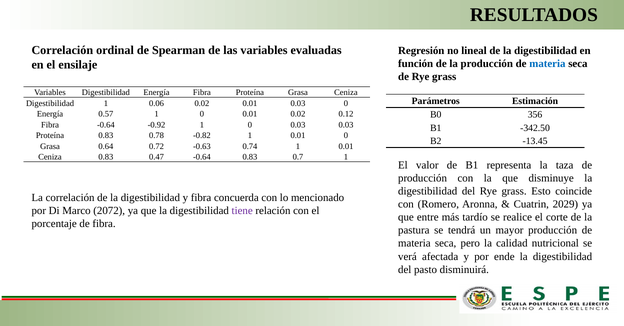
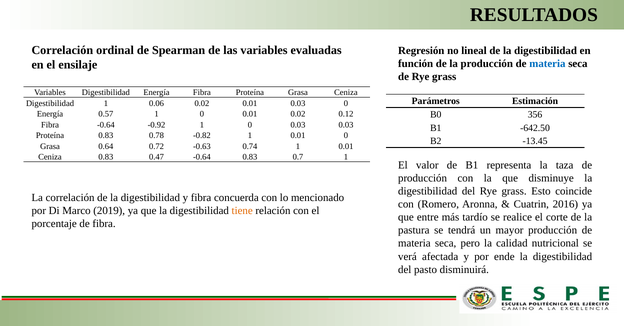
-342.50: -342.50 -> -642.50 (535, 128)
2029: 2029 -> 2016 (565, 205)
2072: 2072 -> 2019 (109, 211)
tiene colour: purple -> orange (242, 211)
